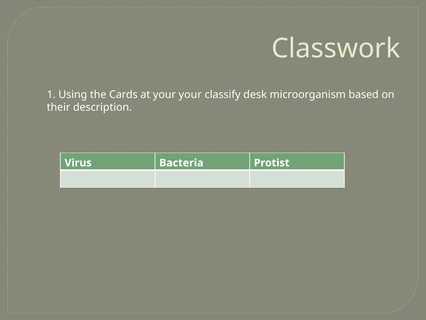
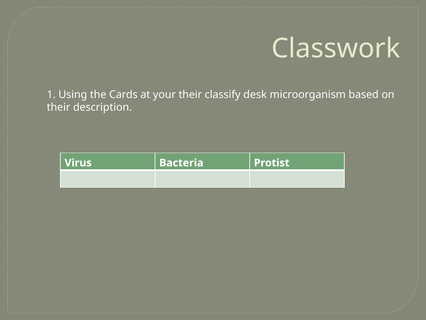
your your: your -> their (190, 94)
